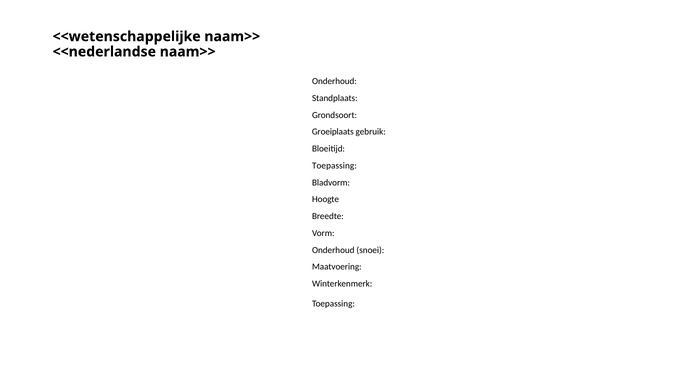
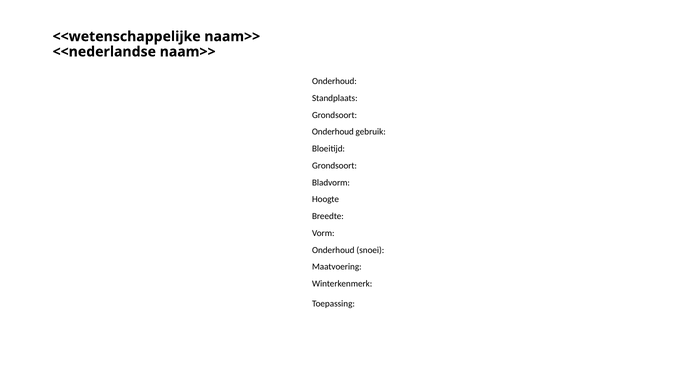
Groeiplaats: Groeiplaats -> Onderhoud (333, 132)
Toepassing: Toepassing -> Grondsoort (334, 166)
